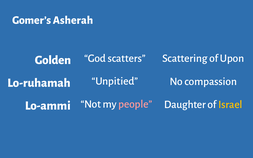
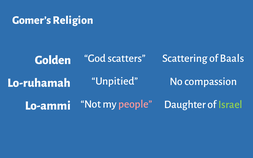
Asherah: Asherah -> Religion (73, 20)
Upon: Upon -> Baals (232, 58)
Israel colour: yellow -> light green (230, 104)
